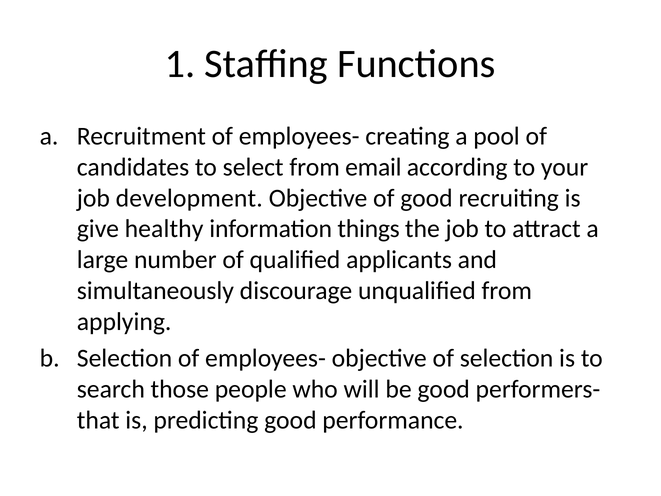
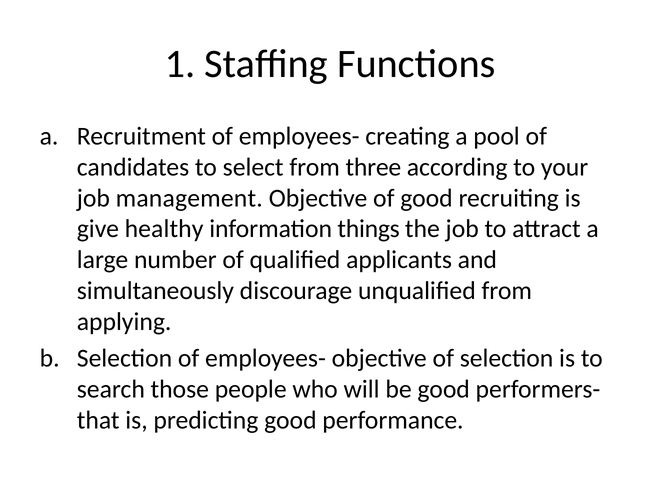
email: email -> three (373, 167)
development: development -> management (189, 198)
